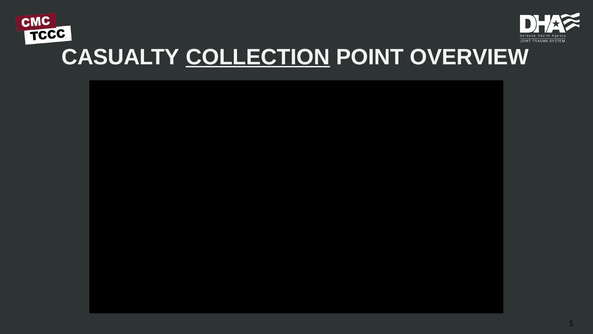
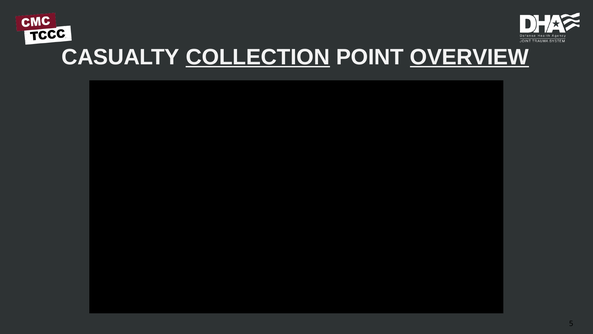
OVERVIEW underline: none -> present (469, 57)
